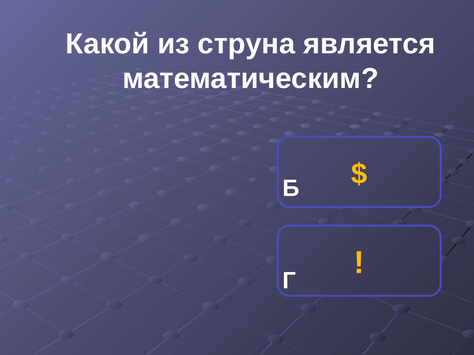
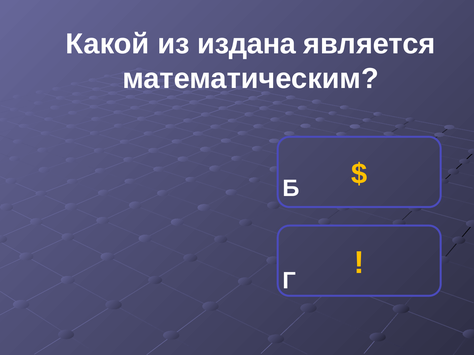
струна: струна -> издана (247, 44)
